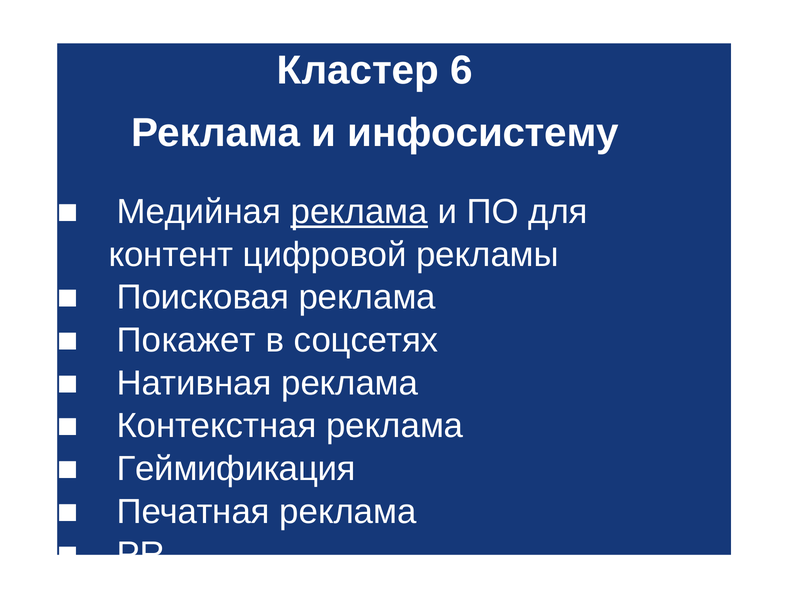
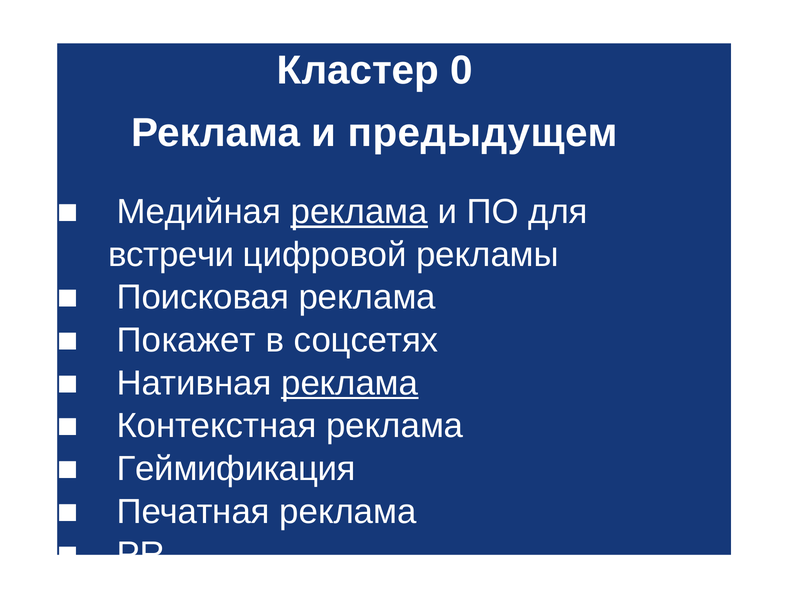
6: 6 -> 0 (462, 70)
инфосистему: инфосистему -> предыдущем (483, 133)
контент: контент -> встречи (171, 255)
реклама underline: none -> present (350, 384)
